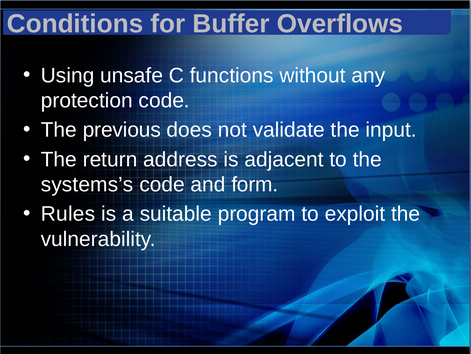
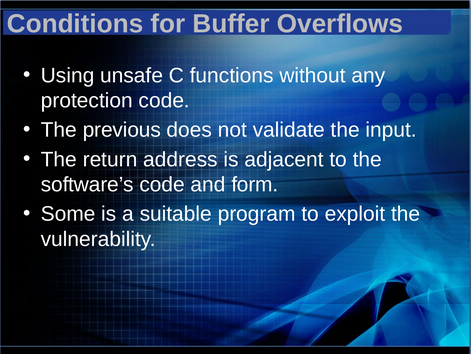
systems’s: systems’s -> software’s (87, 184)
Rules: Rules -> Some (68, 214)
